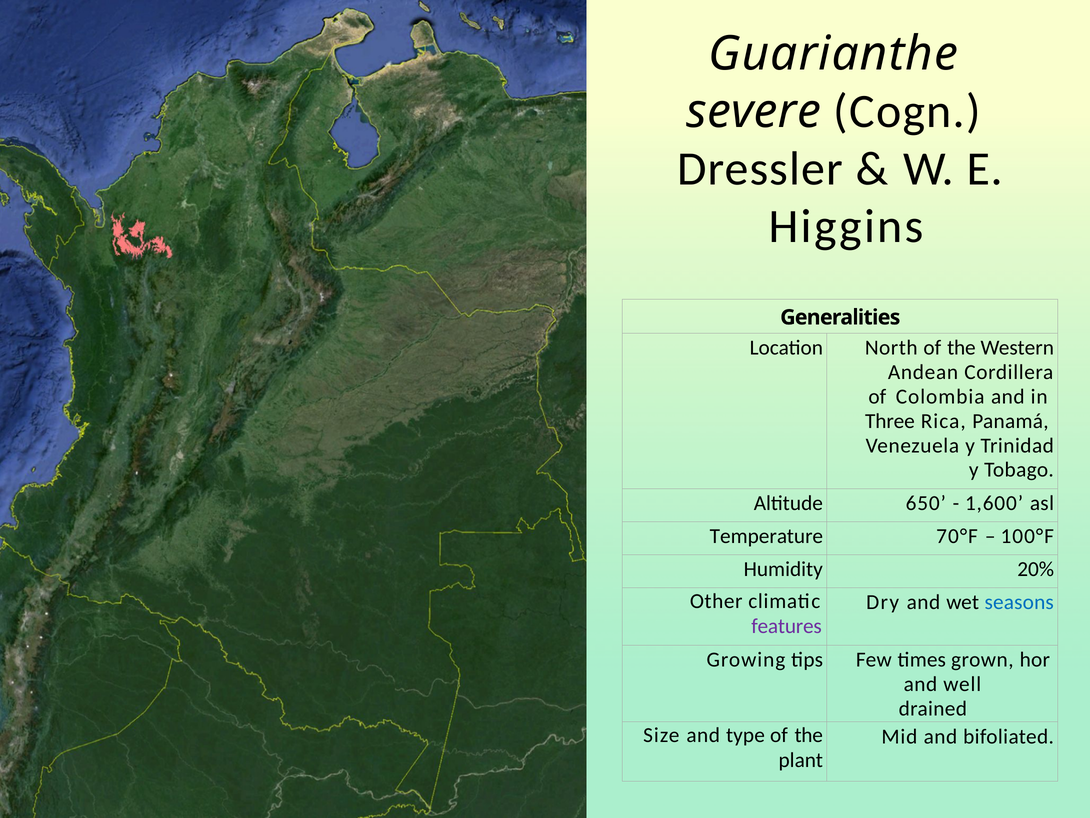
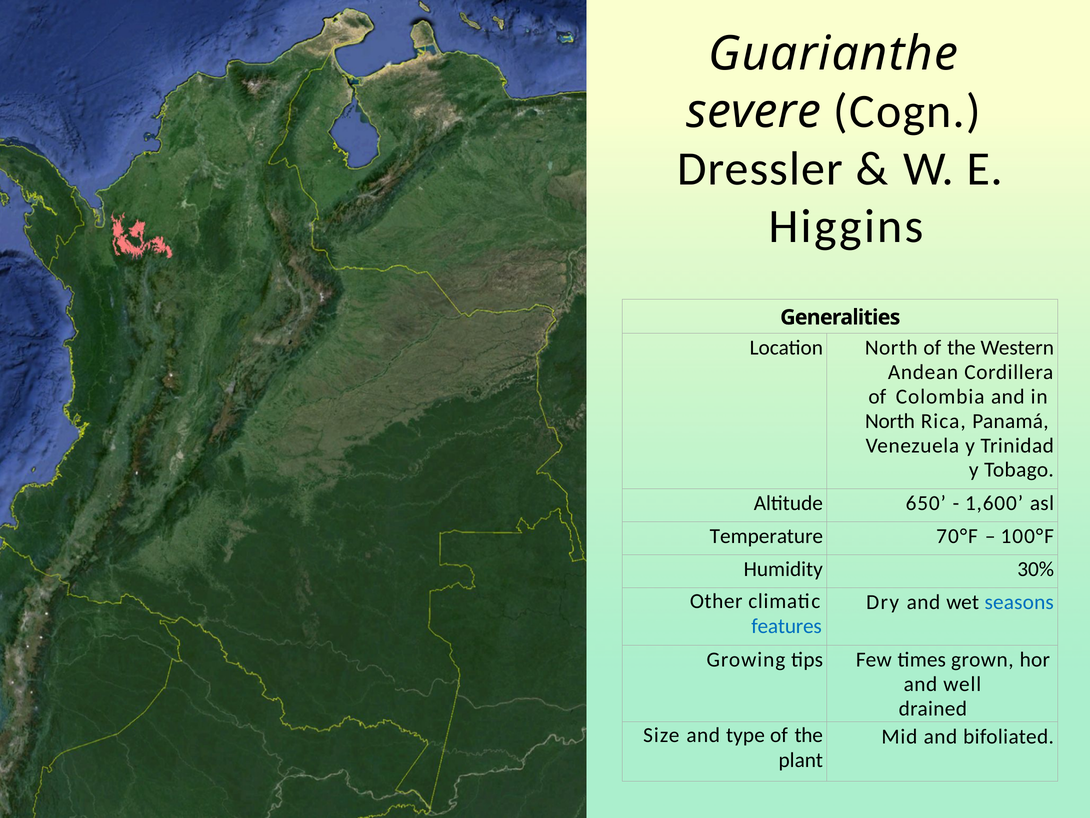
Three: Three -> North (890, 421)
20%: 20% -> 30% (1036, 569)
features colour: purple -> blue (787, 626)
